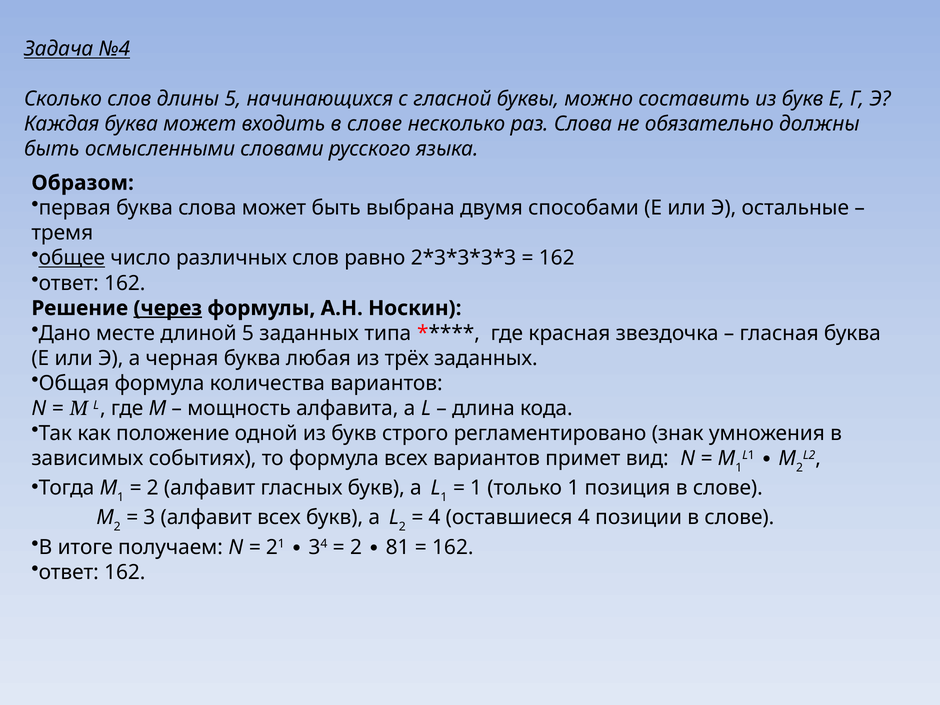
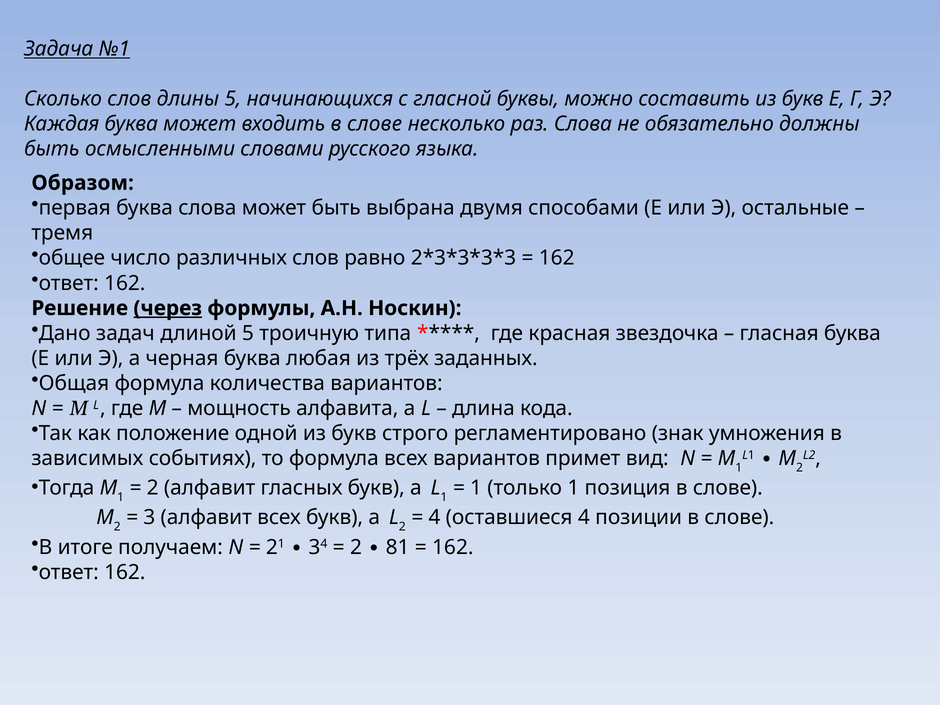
№4: №4 -> №1 (114, 49)
общее underline: present -> none (72, 258)
месте: месте -> задач (125, 333)
5 заданных: заданных -> троичную (309, 333)
